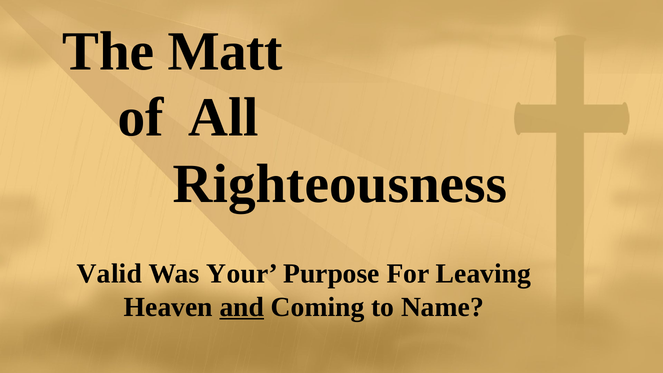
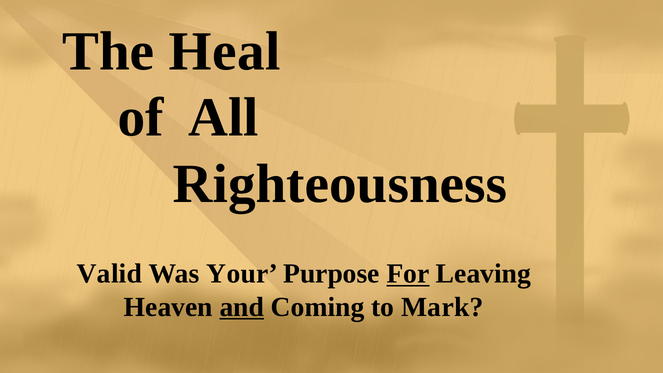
Matt: Matt -> Heal (225, 51)
For underline: none -> present (408, 274)
Name: Name -> Mark (442, 307)
